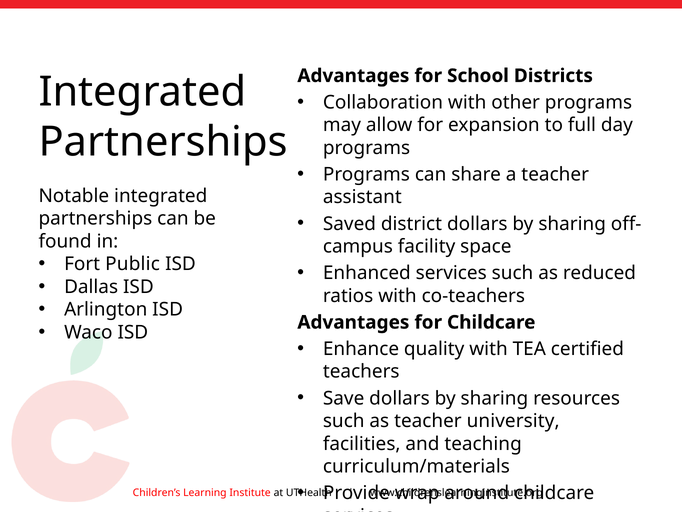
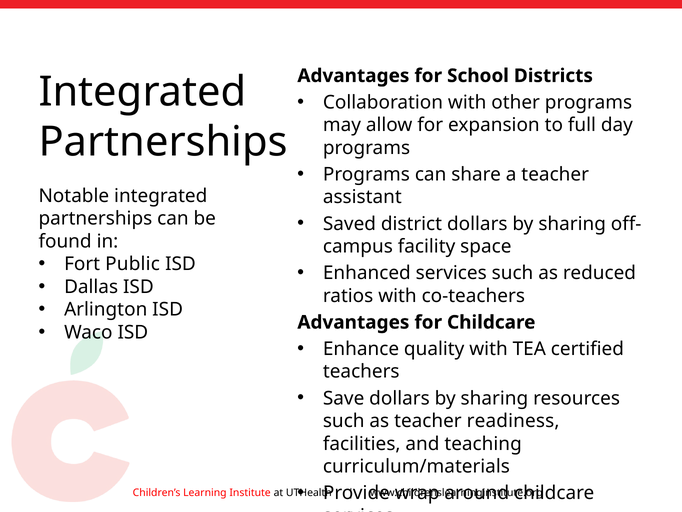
university: university -> readiness (513, 421)
